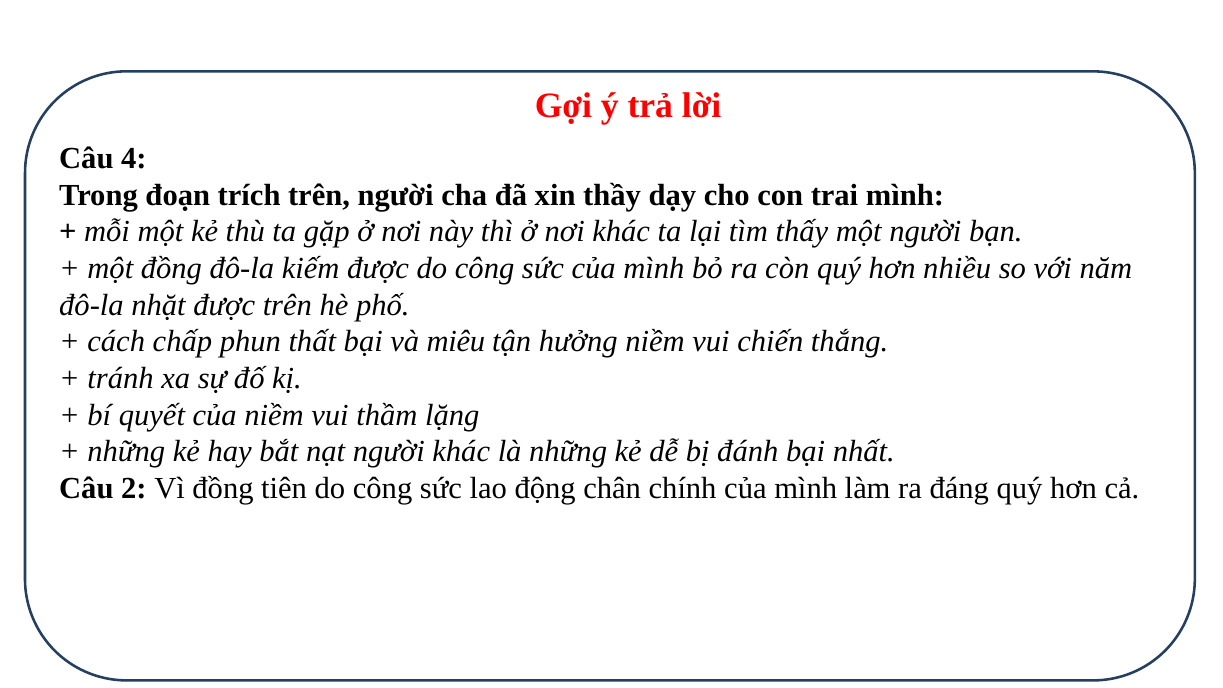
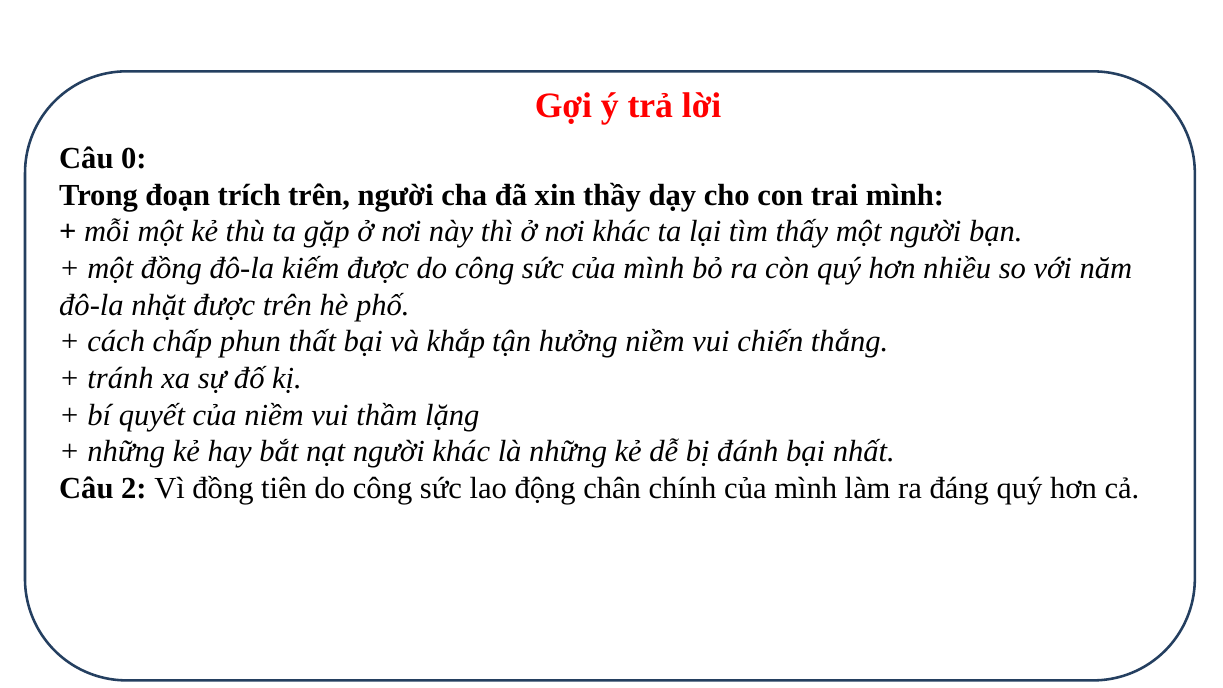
4: 4 -> 0 (134, 158)
miêu: miêu -> khắp (456, 342)
